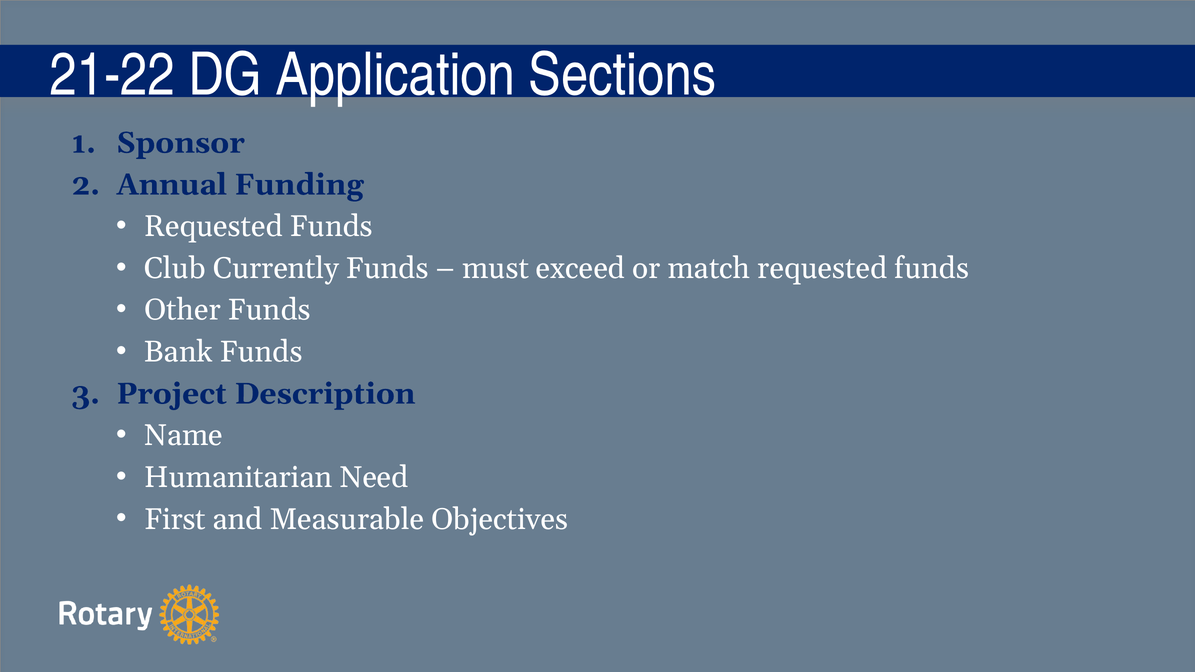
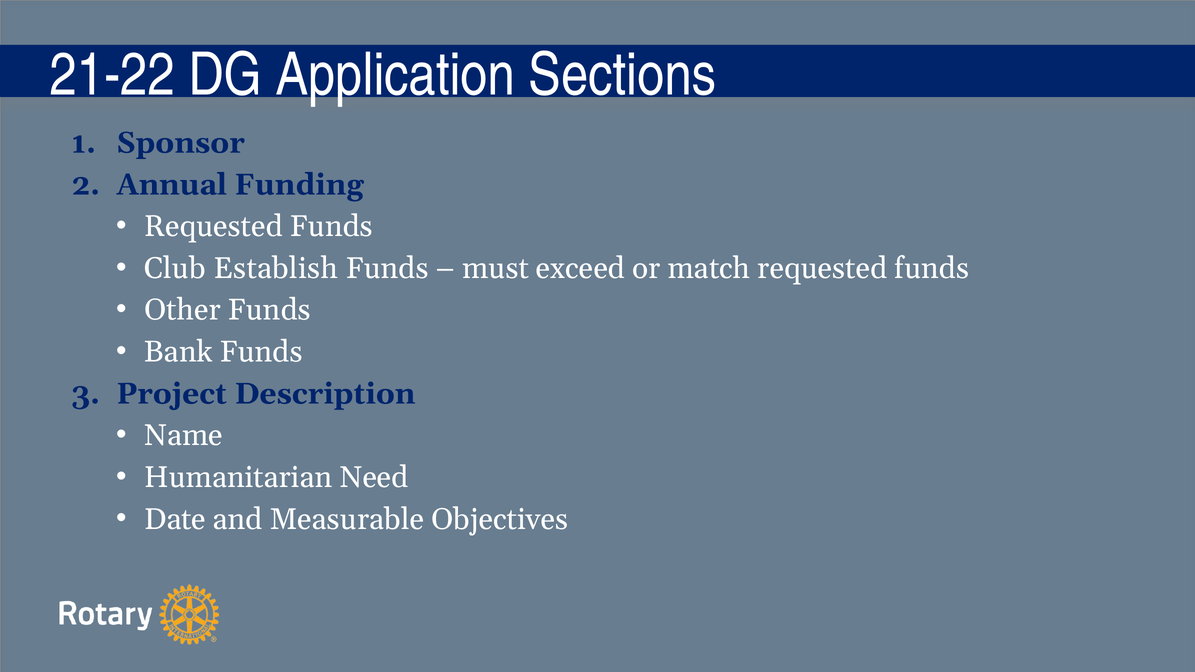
Currently: Currently -> Establish (276, 268)
First: First -> Date (175, 519)
